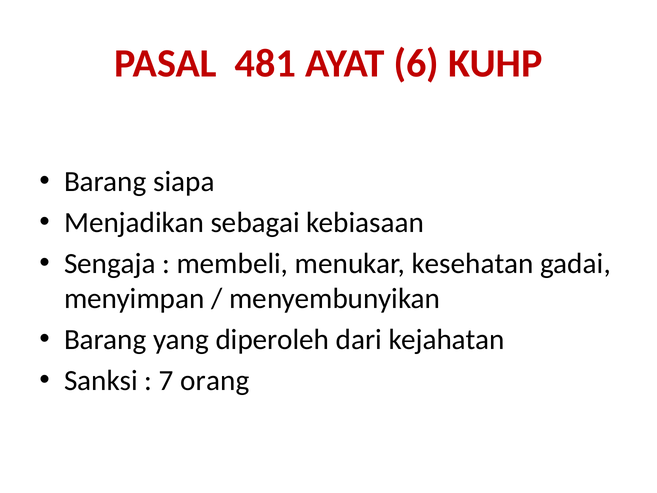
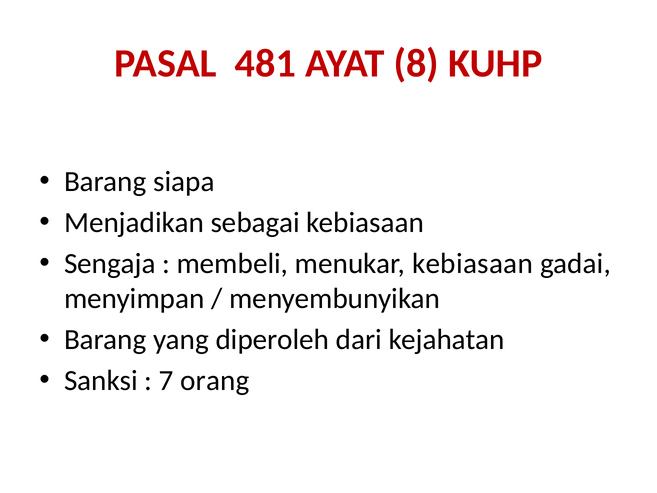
6: 6 -> 8 (416, 64)
menukar kesehatan: kesehatan -> kebiasaan (472, 263)
